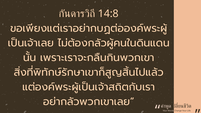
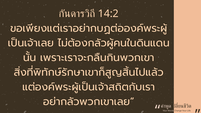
14:8: 14:8 -> 14:2 (108, 14)
